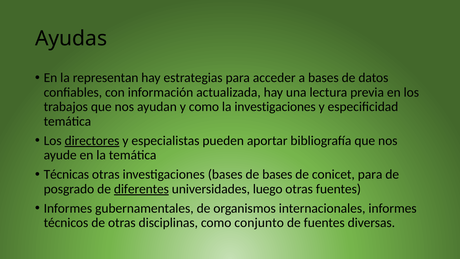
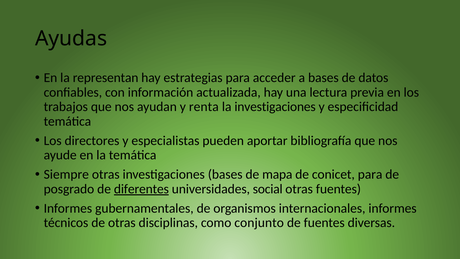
y como: como -> renta (204, 107)
directores underline: present -> none (92, 141)
Técnicas: Técnicas -> Siempre (66, 174)
de bases: bases -> mapa (277, 174)
luego: luego -> social (268, 189)
